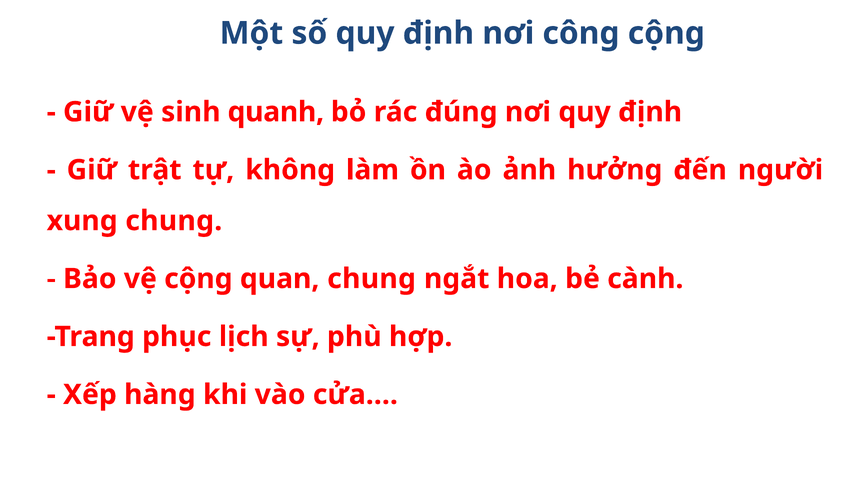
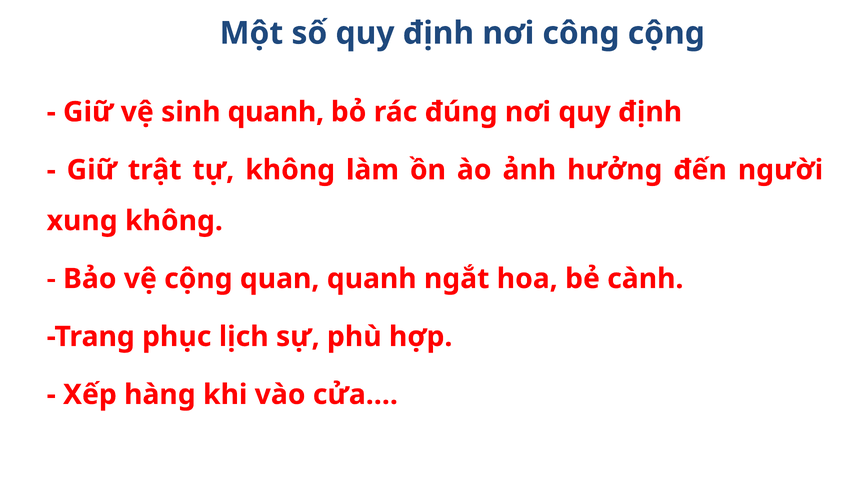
xung chung: chung -> không (174, 221)
quan chung: chung -> quanh (372, 279)
